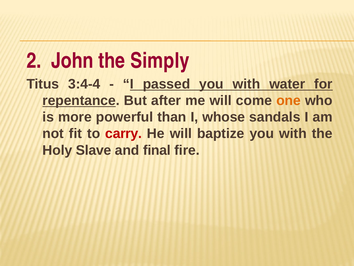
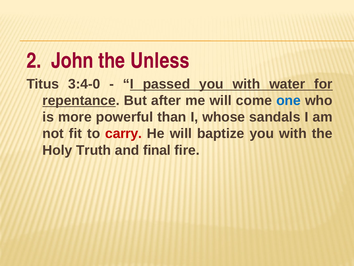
Simply: Simply -> Unless (160, 61)
3:4-4: 3:4-4 -> 3:4-0 (84, 84)
one colour: orange -> blue (288, 100)
Slave: Slave -> Truth (94, 150)
